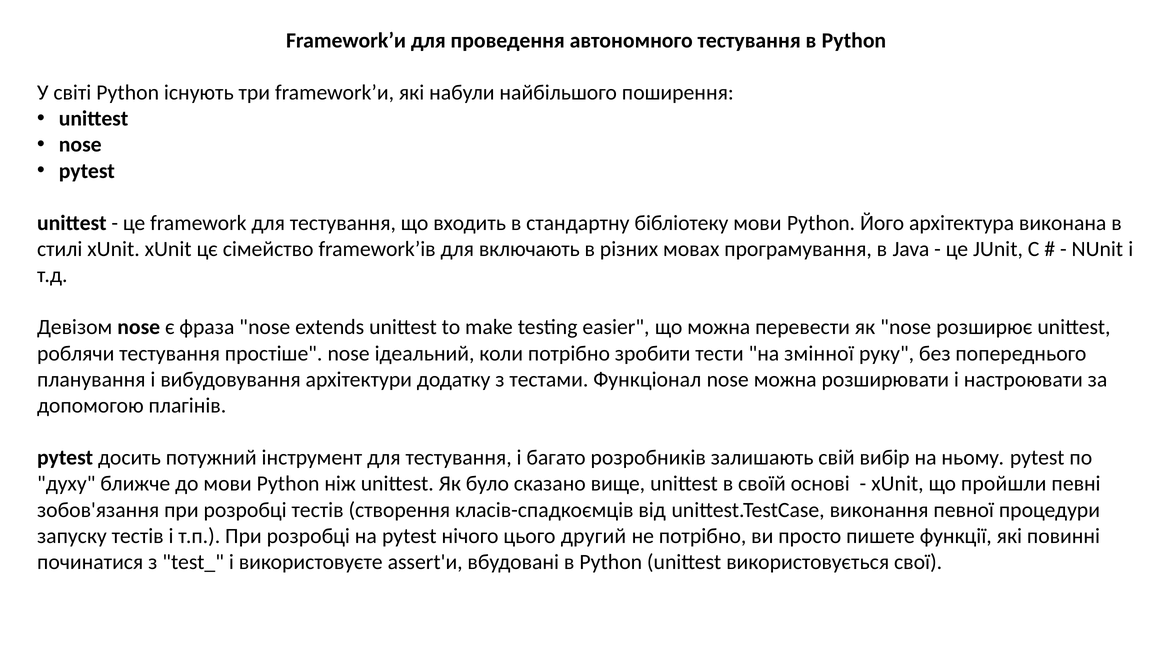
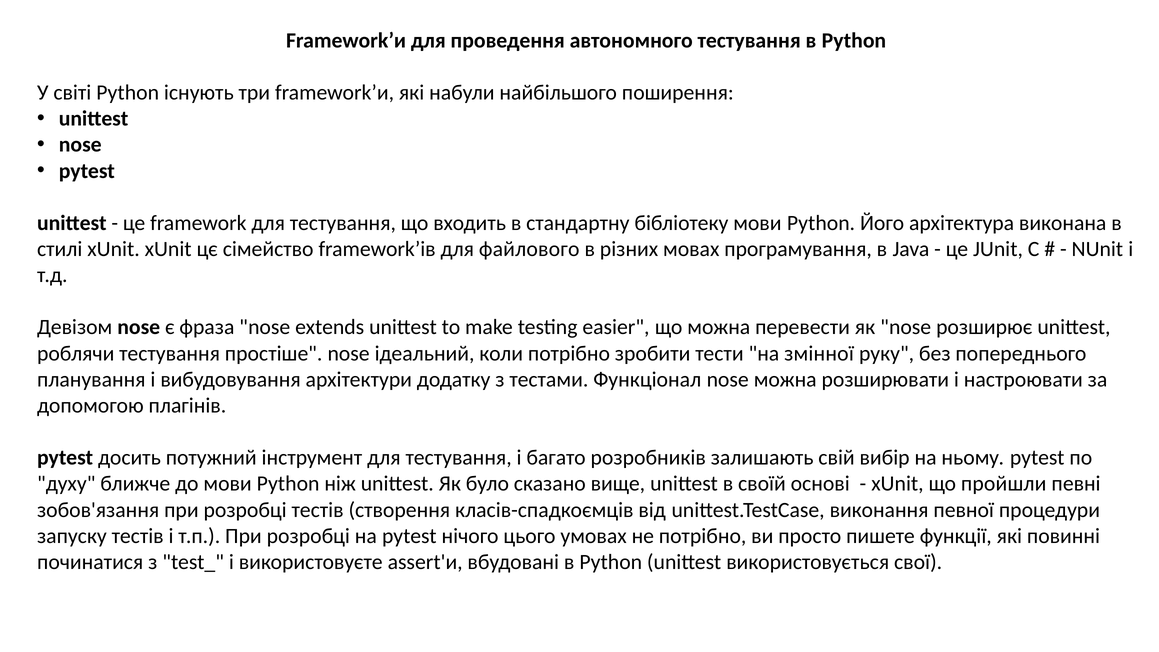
включають: включають -> файлового (529, 249)
другий: другий -> умовах (594, 536)
